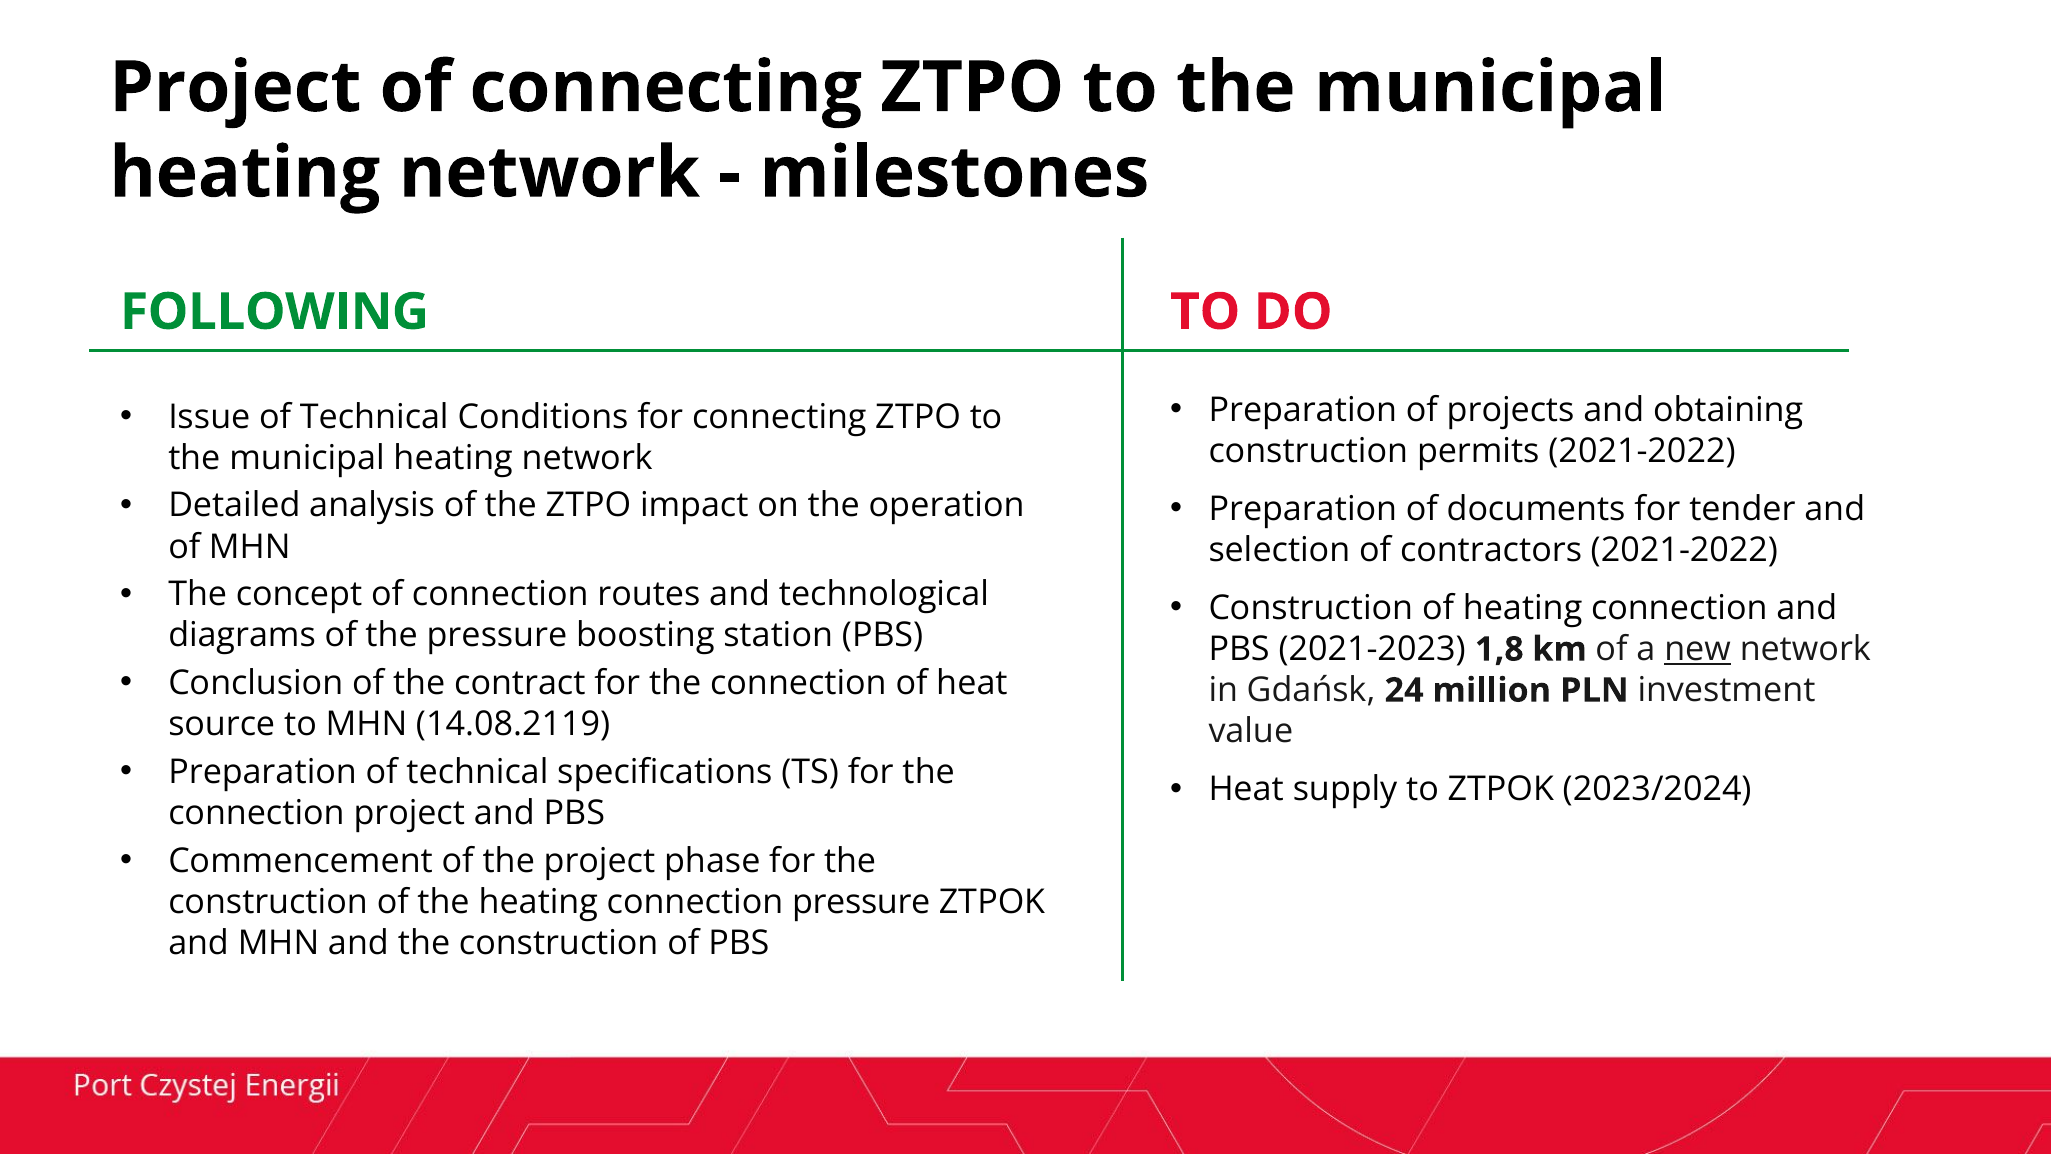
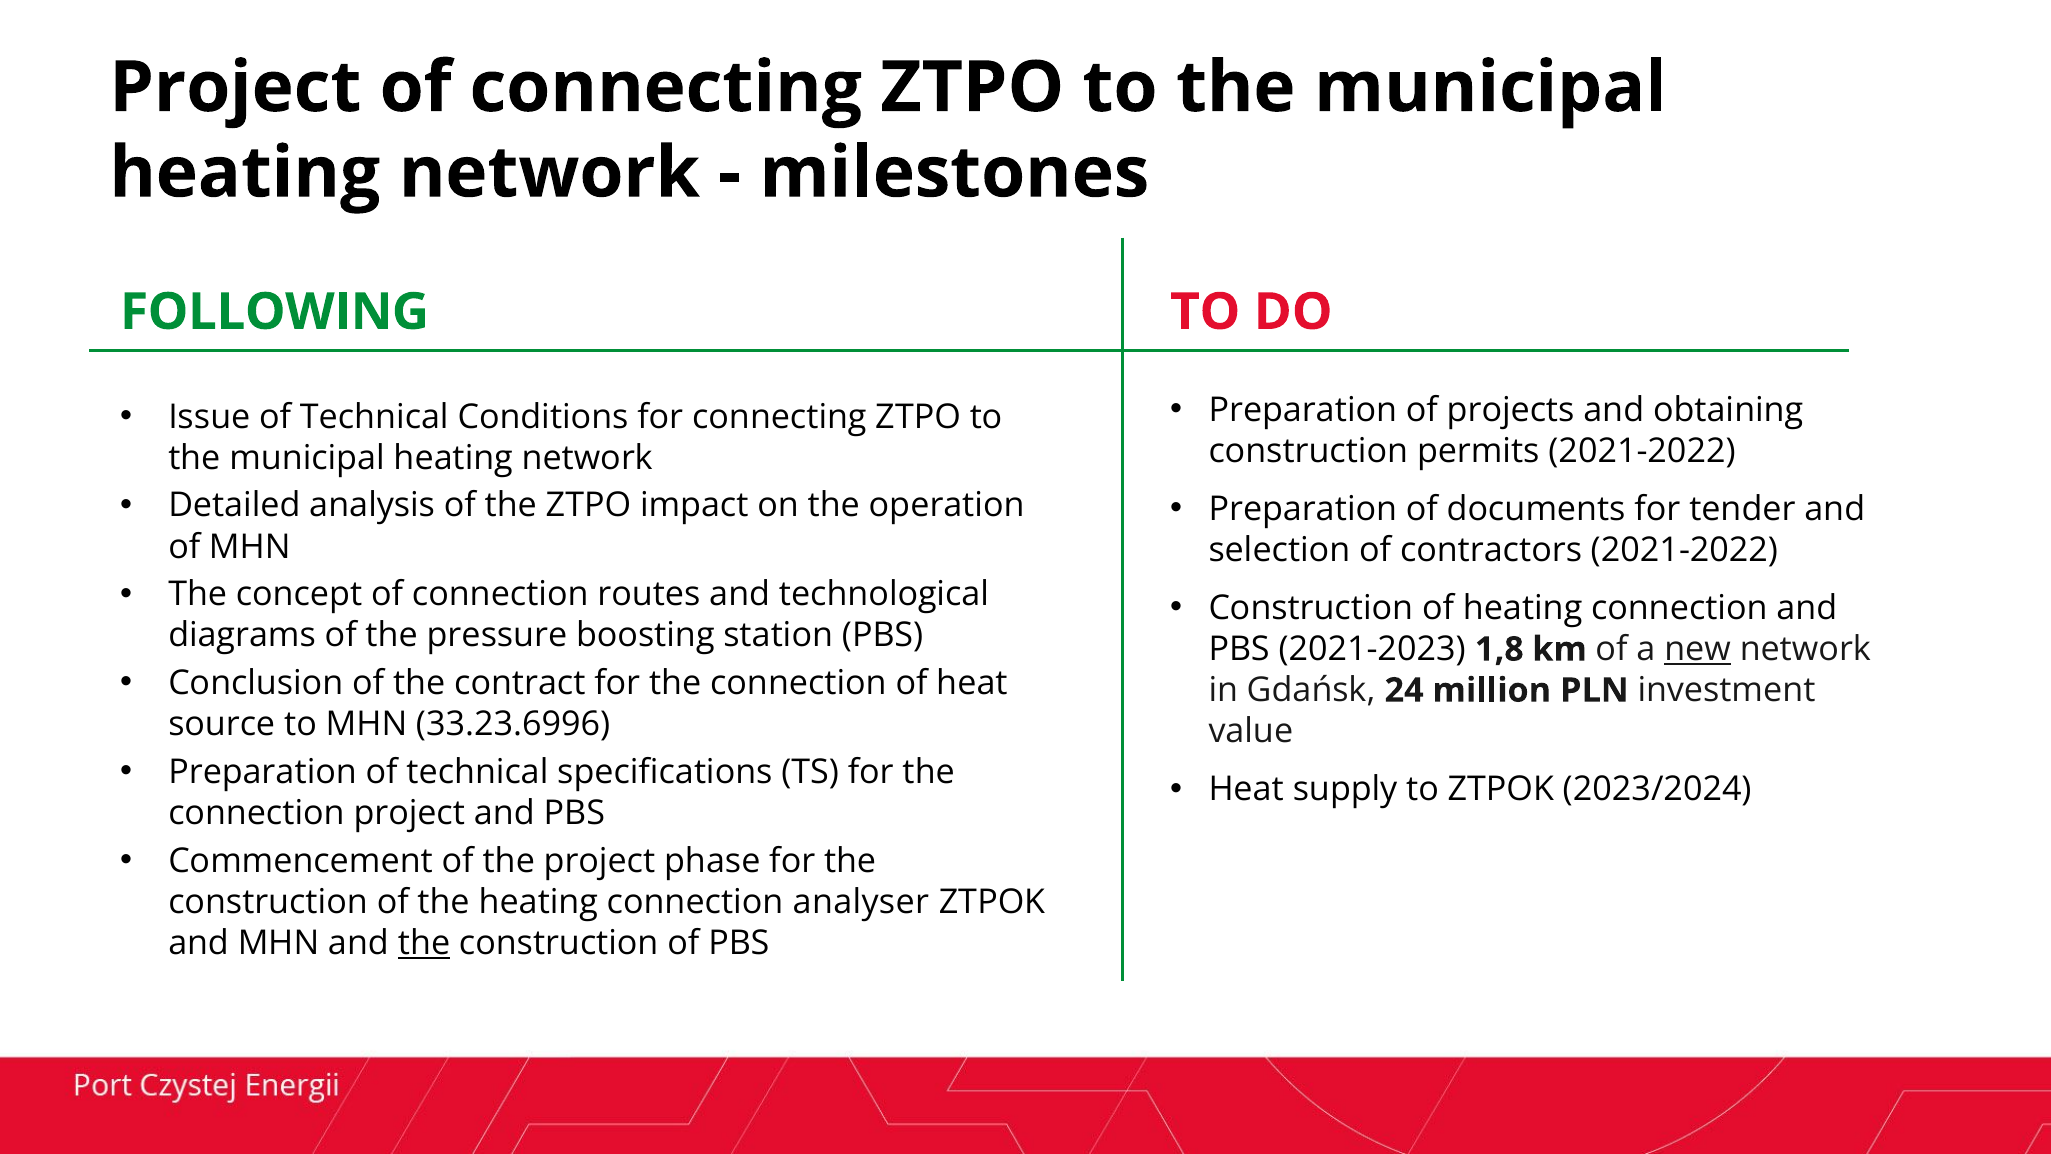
14.08.2119: 14.08.2119 -> 33.23.6996 (513, 724)
connection pressure: pressure -> analyser (861, 902)
the underline: none -> present (424, 943)
